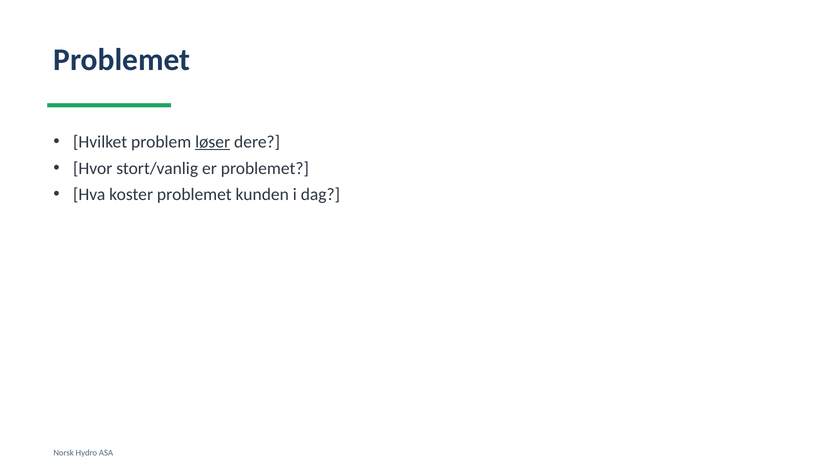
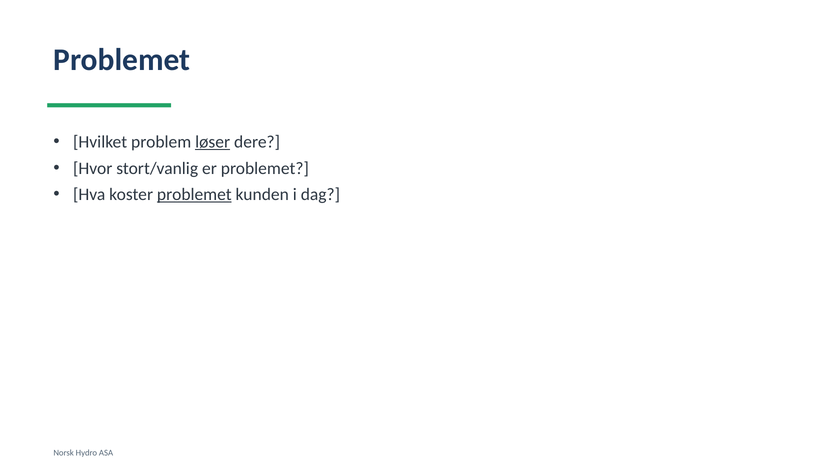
problemet underline: none -> present (194, 195)
